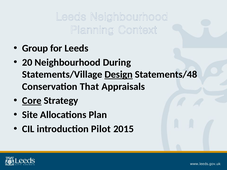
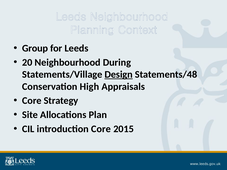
That: That -> High (89, 87)
Core underline: present -> none (32, 101)
introduction Pilot: Pilot -> Core (101, 129)
